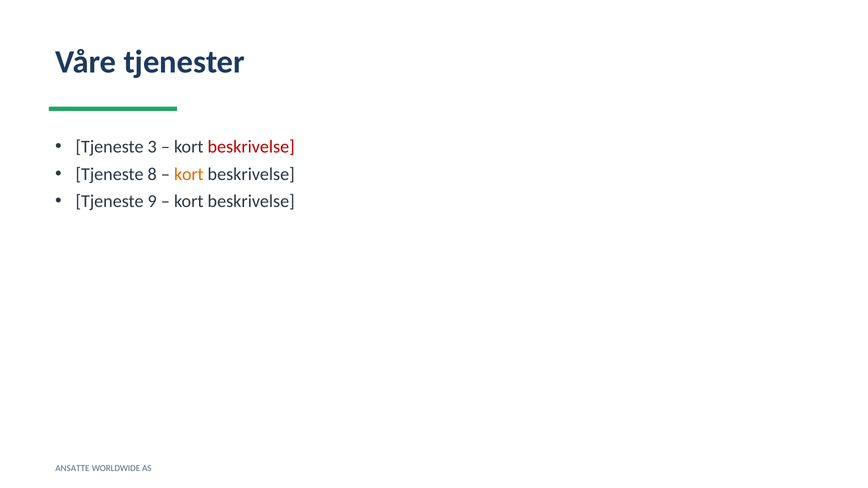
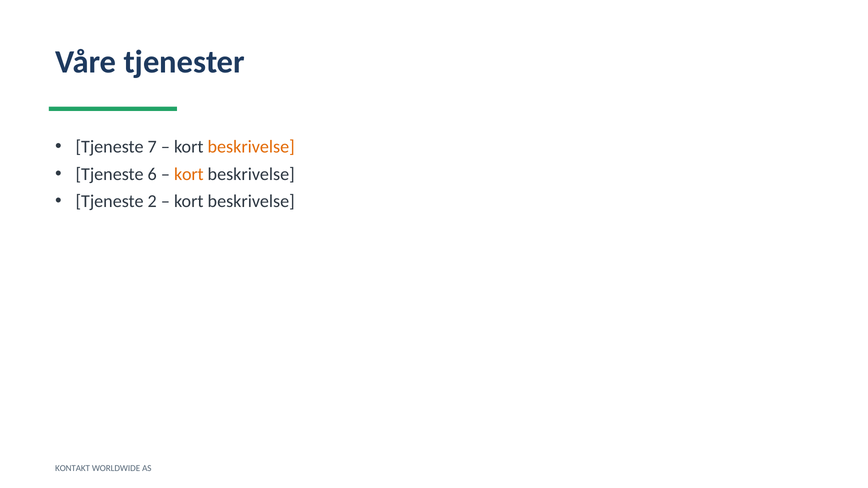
3: 3 -> 7 (152, 147)
beskrivelse colour: red -> orange (251, 147)
8: 8 -> 6 (152, 174)
9: 9 -> 2 (152, 201)
ANSATTE: ANSATTE -> KONTAKT (73, 468)
